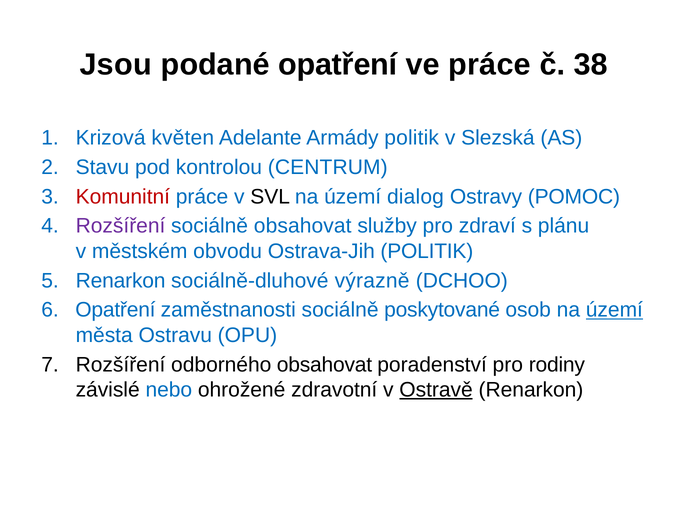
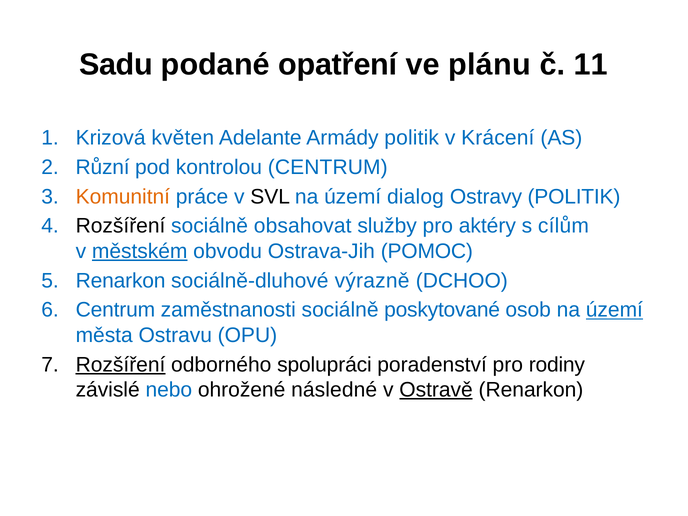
Jsou: Jsou -> Sadu (116, 65)
ve práce: práce -> plánu (490, 65)
38: 38 -> 11 (591, 65)
Slezská: Slezská -> Krácení (498, 138)
Stavu: Stavu -> Různí (103, 167)
Komunitní colour: red -> orange (123, 197)
Ostravy POMOC: POMOC -> POLITIK (574, 197)
Rozšíření colour: purple -> black (121, 226)
zdraví: zdraví -> aktéry (487, 226)
plánu: plánu -> cílům (563, 226)
městském underline: none -> present (140, 251)
Ostrava-Jih POLITIK: POLITIK -> POMOC (427, 251)
Opatření: Opatření -> Centrum (115, 310)
Rozšíření underline: none -> present (121, 365)
odborného obsahovat: obsahovat -> spolupráci (324, 365)
zdravotní: zdravotní -> následné (334, 390)
